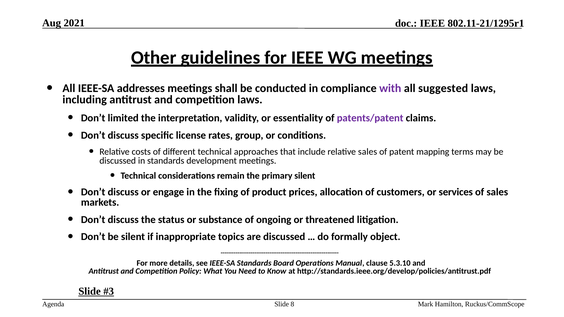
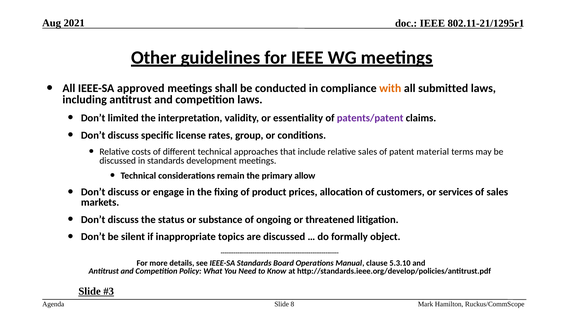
addresses: addresses -> approved (141, 88)
with colour: purple -> orange (390, 88)
suggested: suggested -> submitted (443, 88)
mapping: mapping -> material (433, 152)
primary silent: silent -> allow (305, 176)
